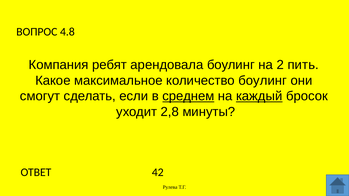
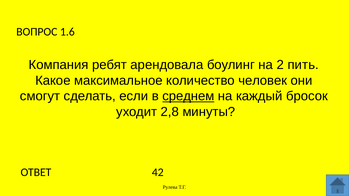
4.8: 4.8 -> 1.6 (67, 32)
количество боулинг: боулинг -> человек (263, 81)
каждый underline: present -> none (259, 96)
